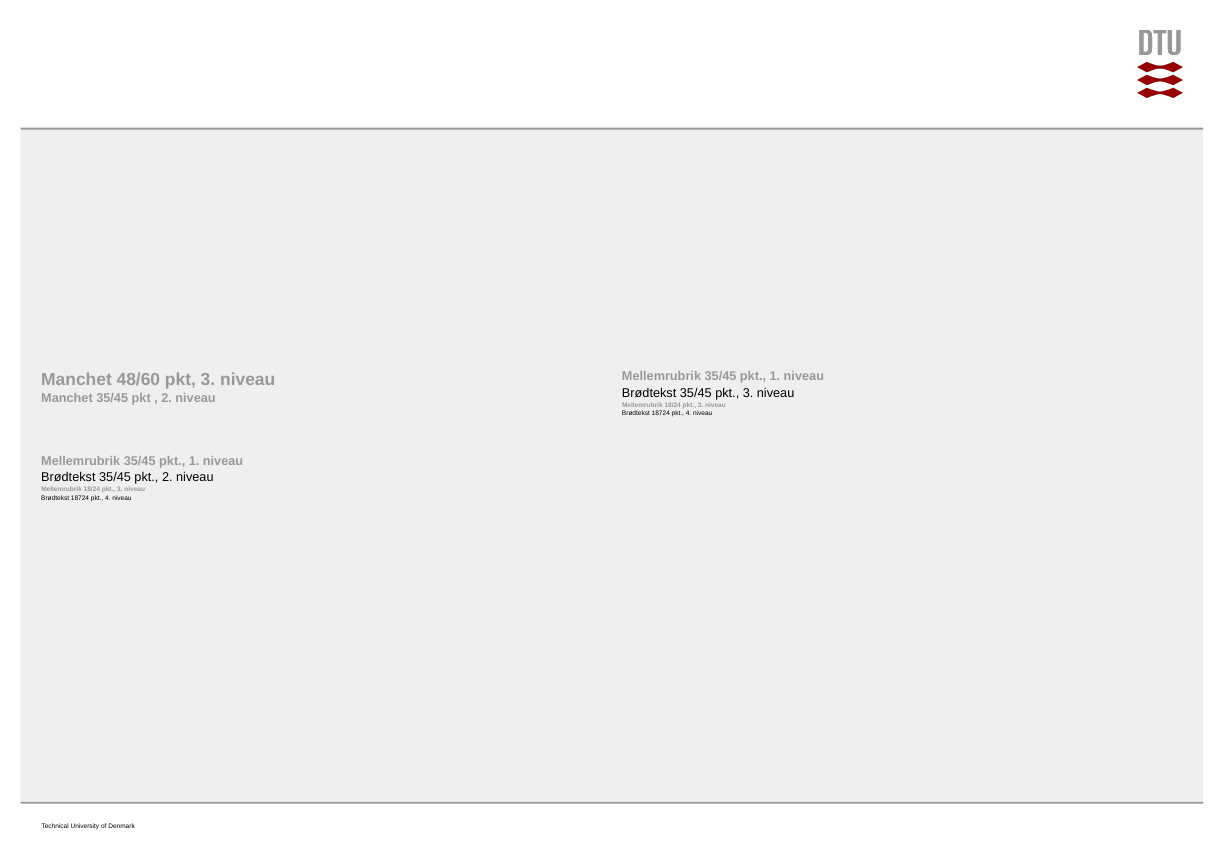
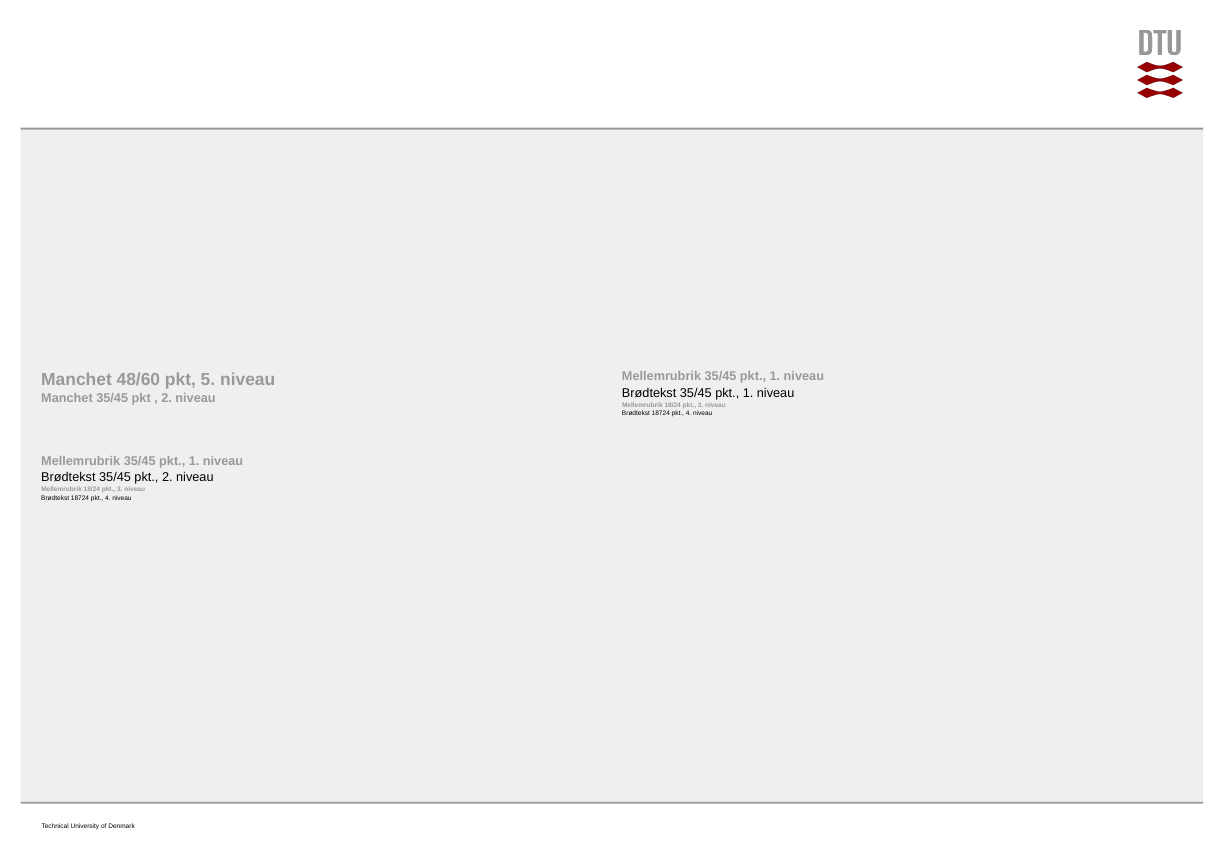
48/60 pkt 3: 3 -> 5 (208, 380)
Brødtekst 35/45 pkt 3: 3 -> 1 (748, 393)
